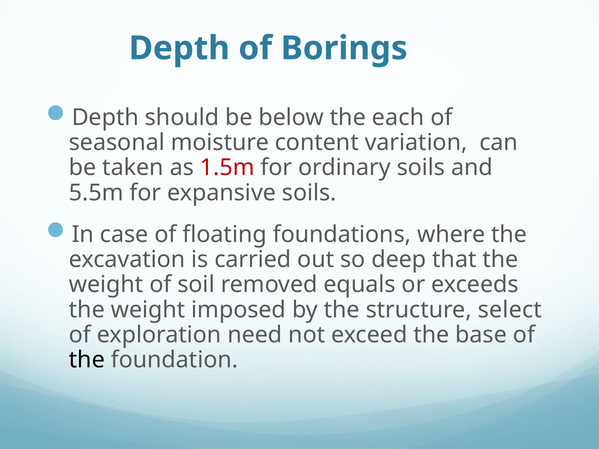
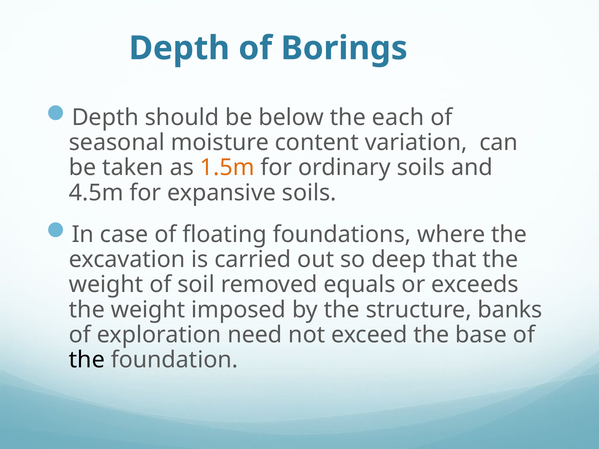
1.5m colour: red -> orange (227, 168)
5.5m: 5.5m -> 4.5m (96, 193)
select: select -> banks (510, 310)
